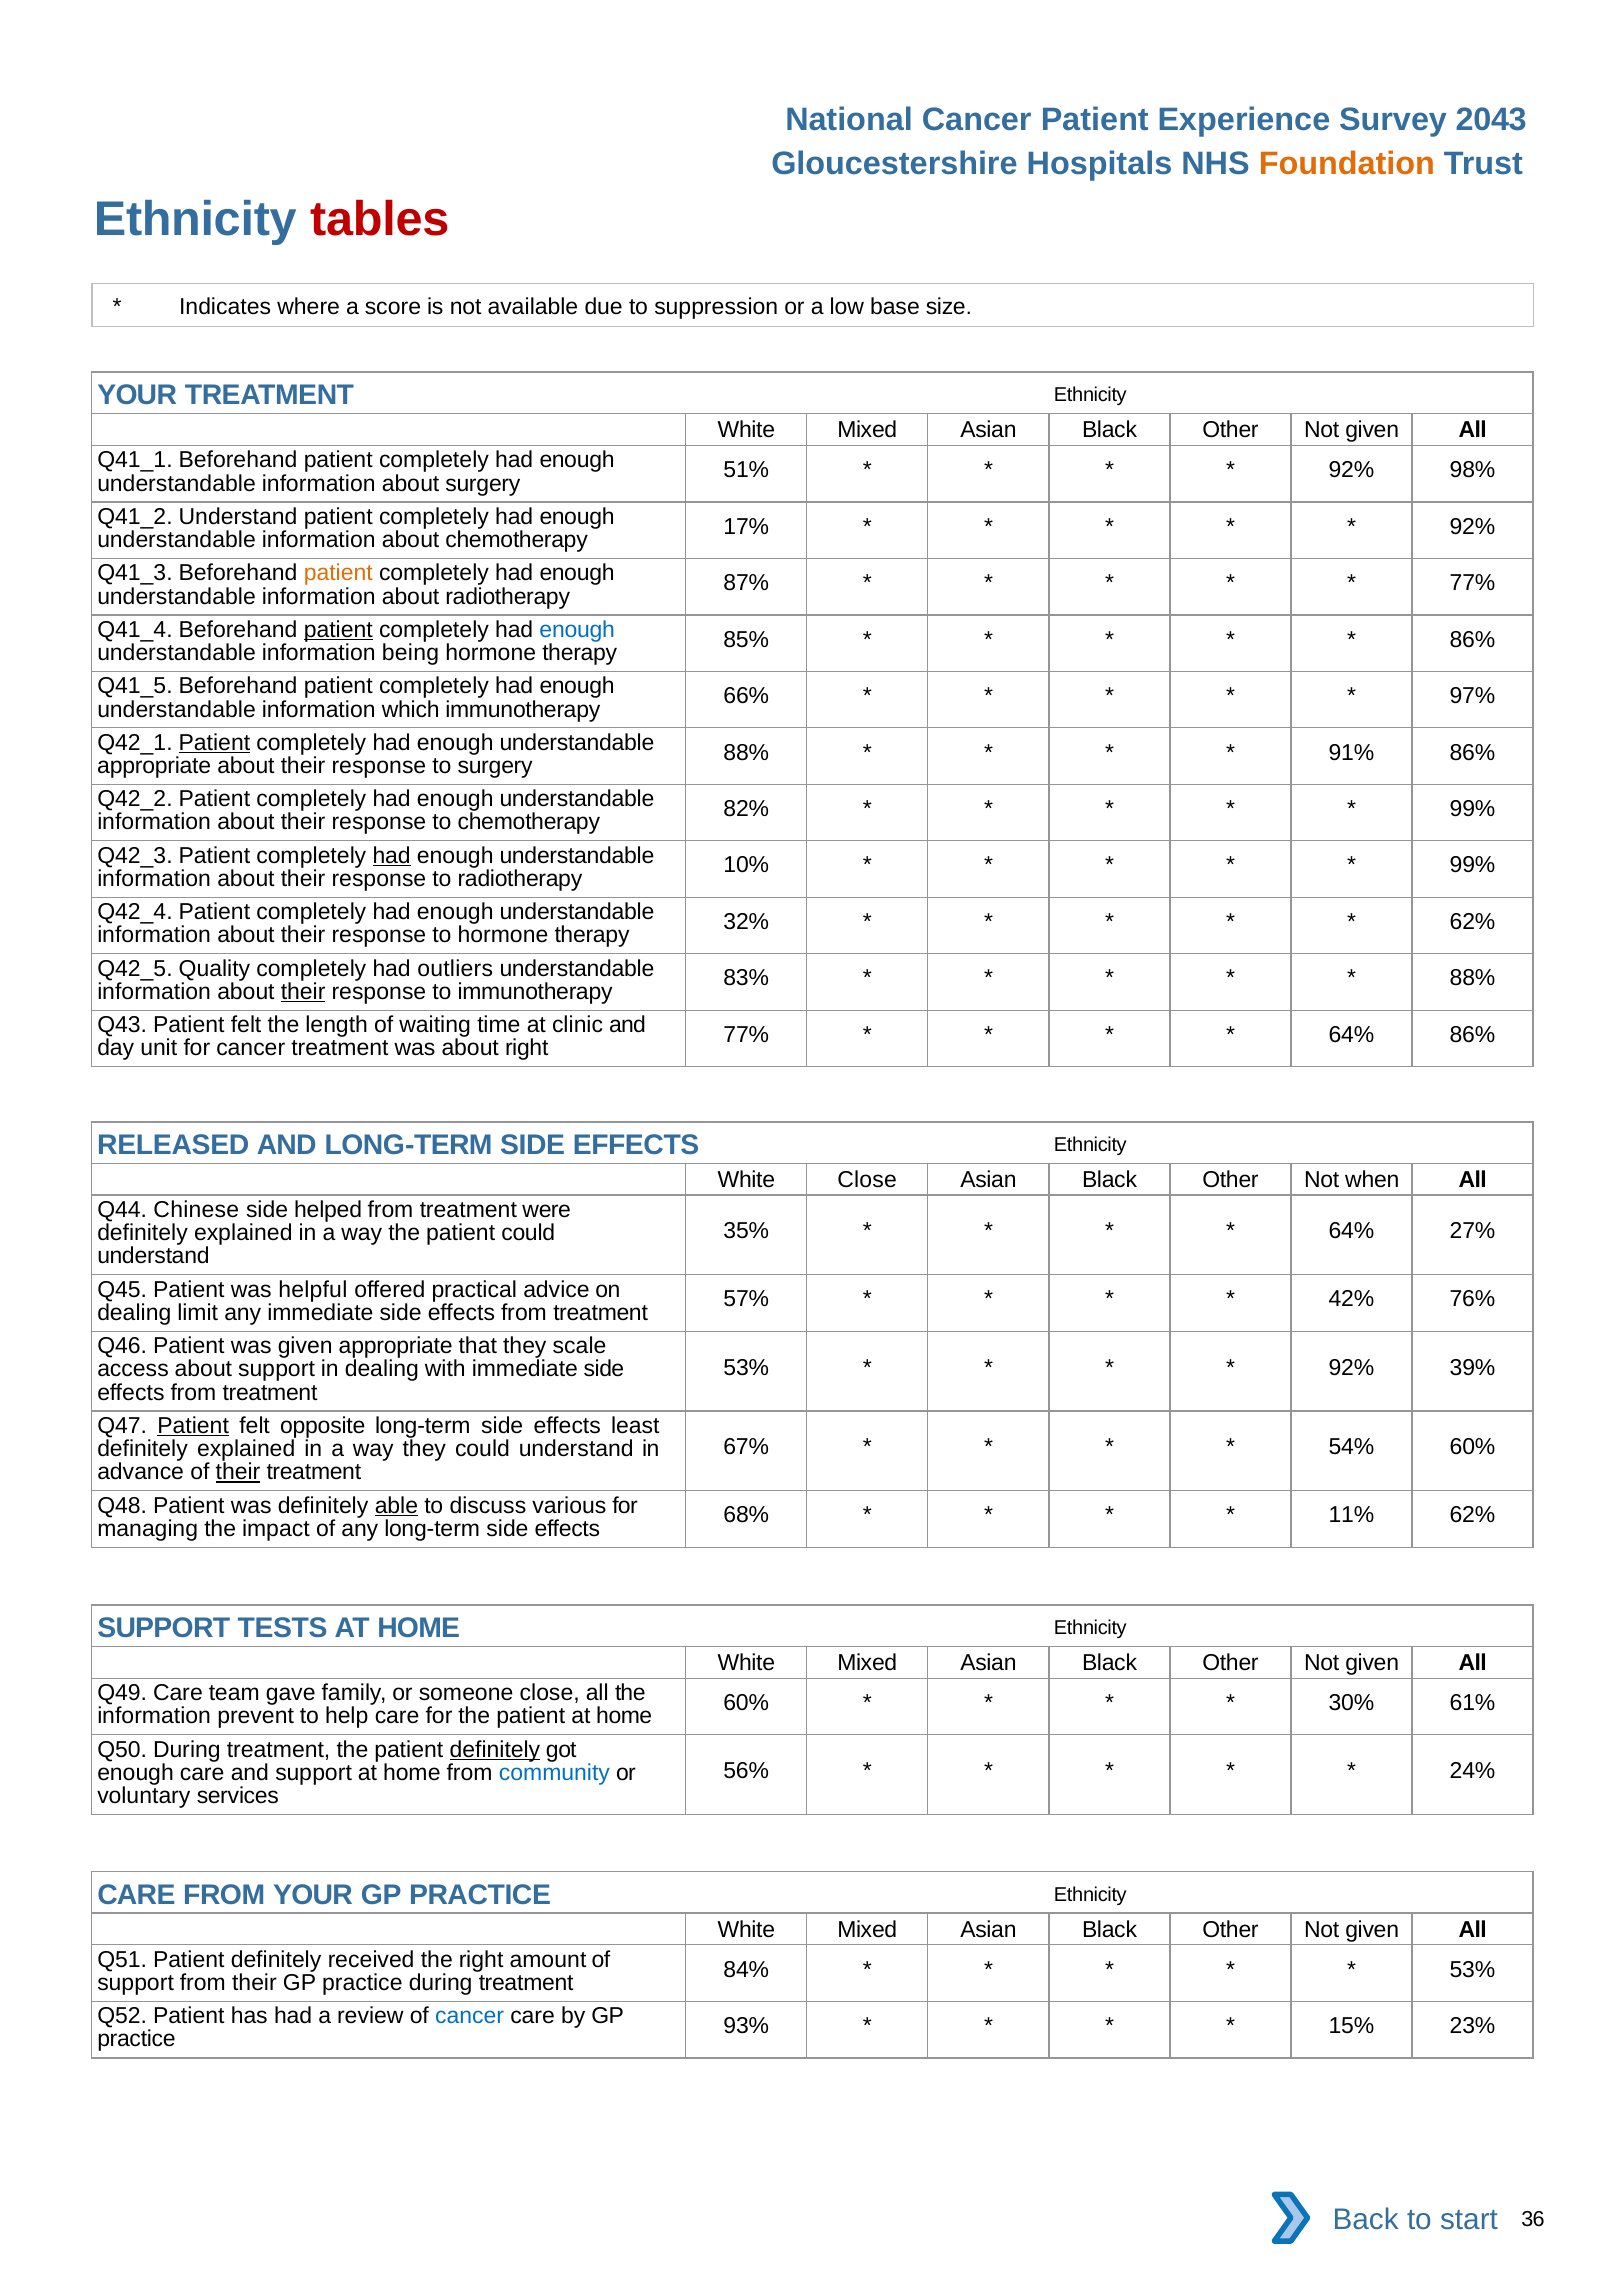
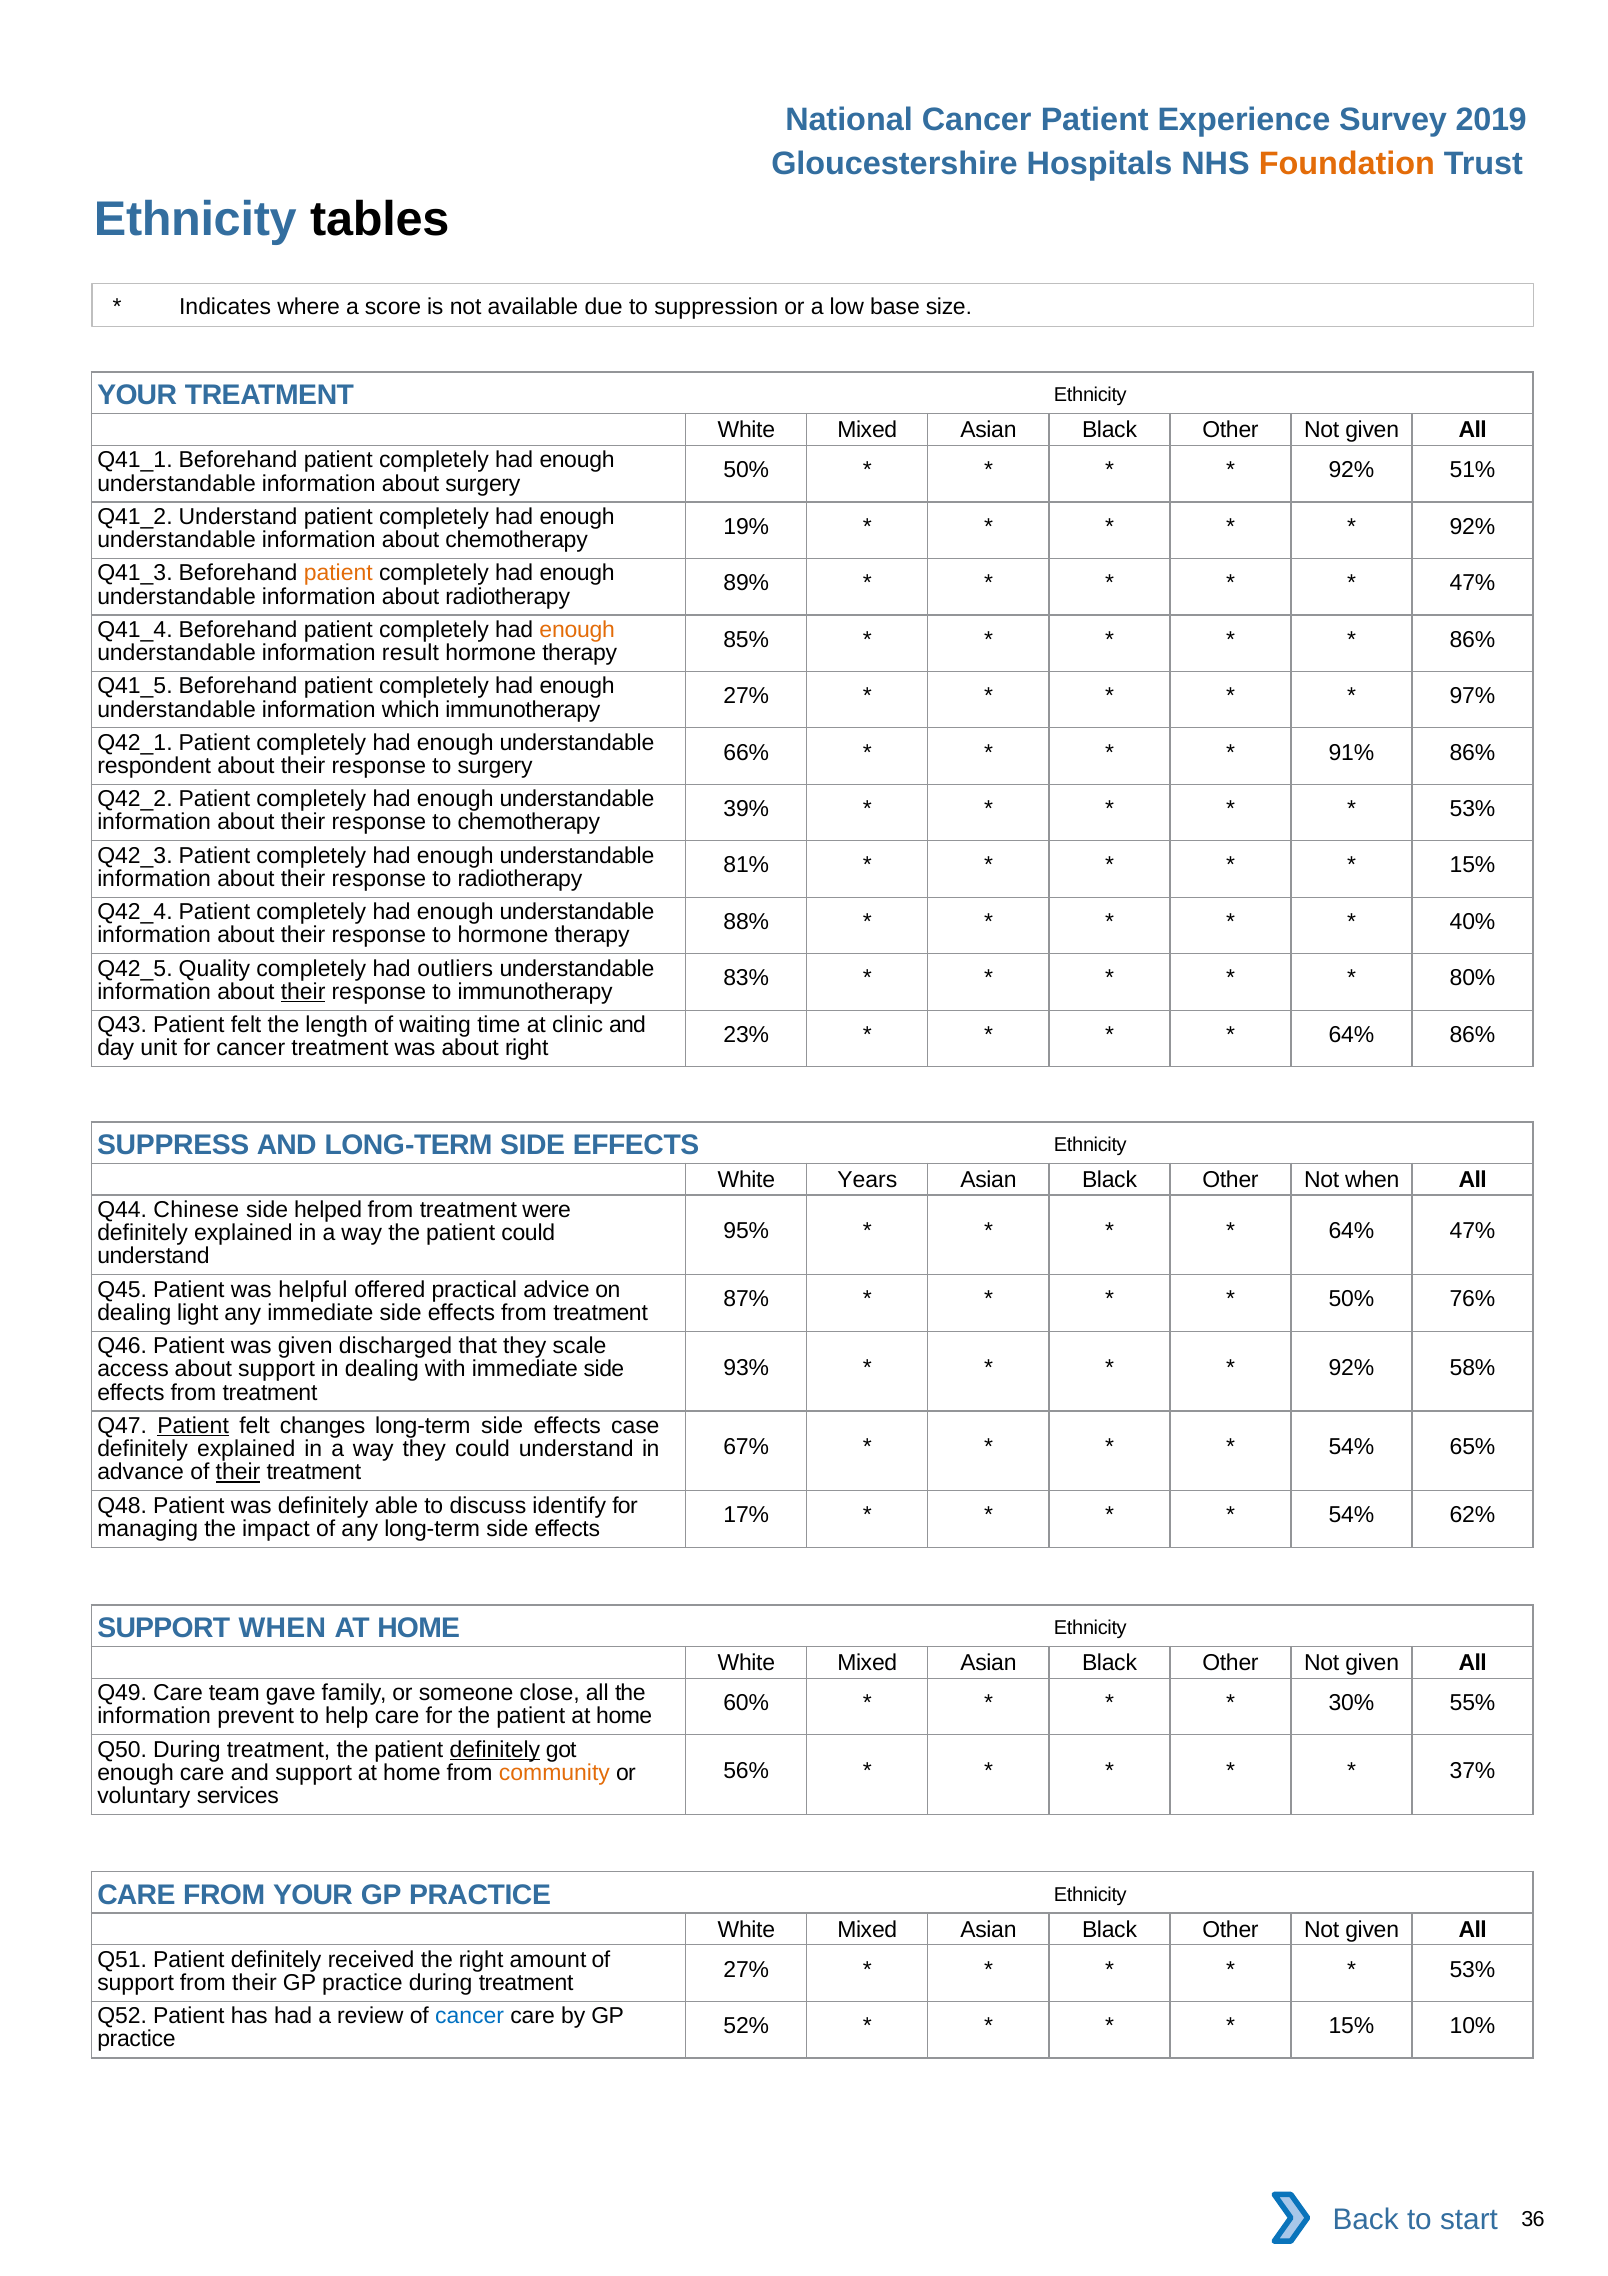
2043: 2043 -> 2019 (1491, 120)
tables colour: red -> black (380, 220)
51%: 51% -> 50% (746, 470)
98%: 98% -> 51% (1472, 470)
17%: 17% -> 19% (746, 526)
87%: 87% -> 89% (746, 583)
77%: 77% -> 47% (1472, 583)
patient underline: present -> none (338, 630)
enough colour: blue -> orange (577, 630)
being: being -> result (411, 653)
66%: 66% -> 27% (746, 696)
Patient underline: present -> none (214, 743)
88%: 88% -> 66% (746, 752)
appropriate: appropriate -> respondent (154, 766)
82%: 82% -> 39% (746, 809)
99%: 99% -> 53% (1472, 809)
had underline: present -> none (392, 855)
10%: 10% -> 81% (746, 865)
99%: 99% -> 15% (1472, 865)
32%: 32% -> 88% (746, 922)
62%: 62% -> 40% (1472, 922)
88%: 88% -> 80% (1472, 978)
77%: 77% -> 23% (746, 1035)
RELEASED: RELEASED -> SUPPRESS (173, 1145)
White Close: Close -> Years (867, 1180)
35%: 35% -> 95% (746, 1231)
64% 27%: 27% -> 47% (1472, 1231)
57%: 57% -> 87% (746, 1299)
42%: 42% -> 50% (1351, 1299)
limit: limit -> light (198, 1313)
given appropriate: appropriate -> discharged (395, 1346)
53%: 53% -> 93% (746, 1367)
39%: 39% -> 58% (1472, 1367)
opposite: opposite -> changes (323, 1426)
least: least -> case (635, 1426)
54% 60%: 60% -> 65% (1472, 1447)
able underline: present -> none (396, 1505)
various: various -> identify (569, 1505)
68%: 68% -> 17% (746, 1515)
11%: 11% -> 54% (1351, 1515)
SUPPORT TESTS: TESTS -> WHEN (282, 1628)
61%: 61% -> 55% (1472, 1703)
24%: 24% -> 37% (1472, 1771)
community colour: blue -> orange (554, 1772)
84%: 84% -> 27% (746, 1969)
93%: 93% -> 52% (746, 2026)
23%: 23% -> 10% (1472, 2026)
